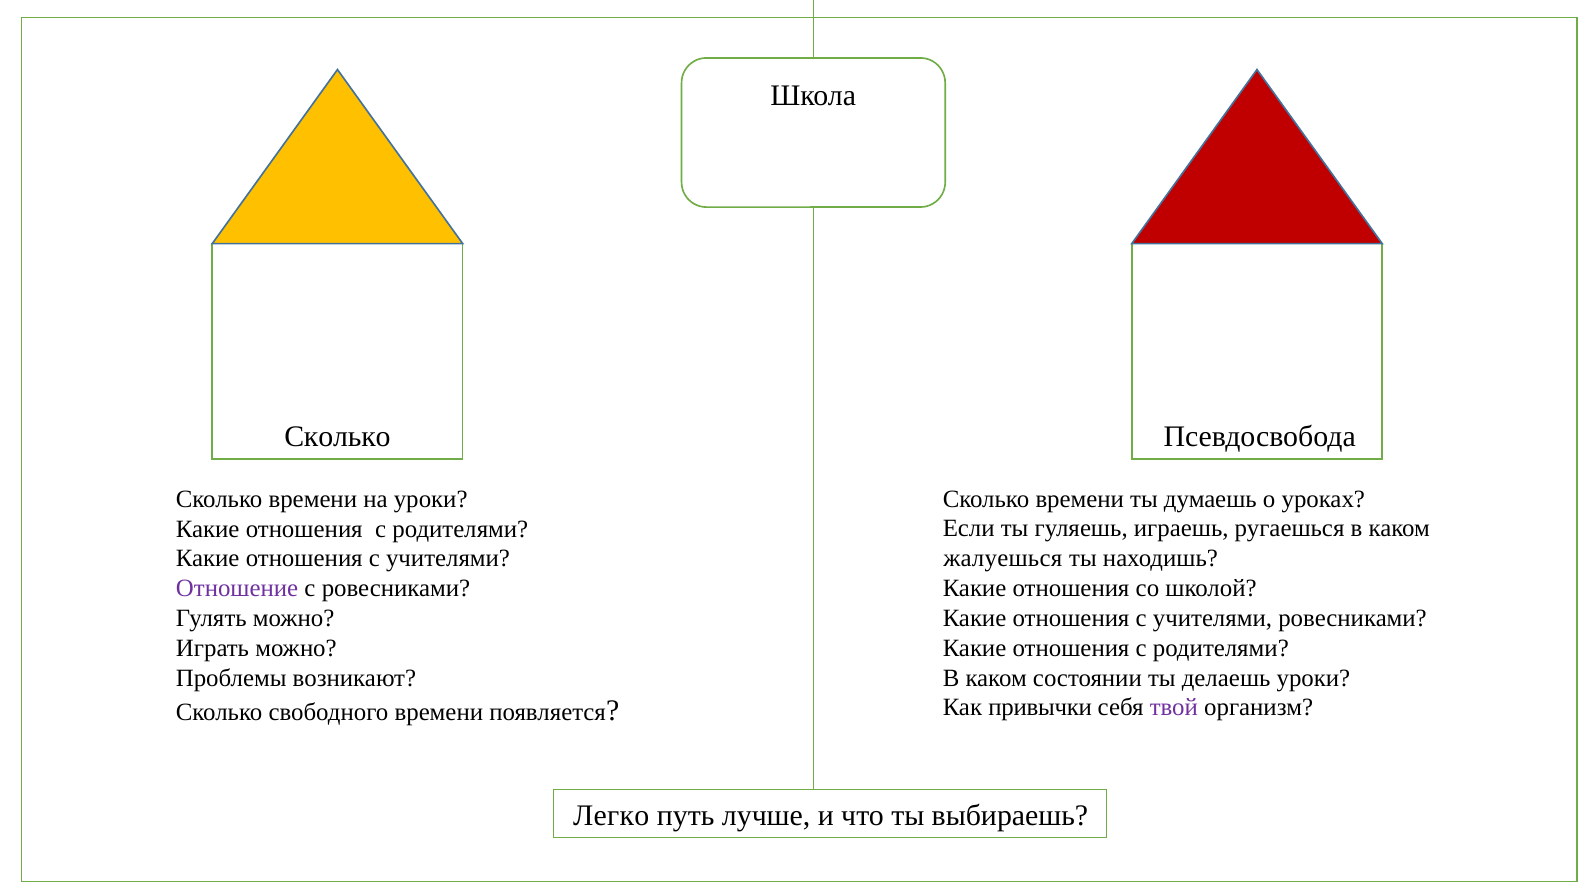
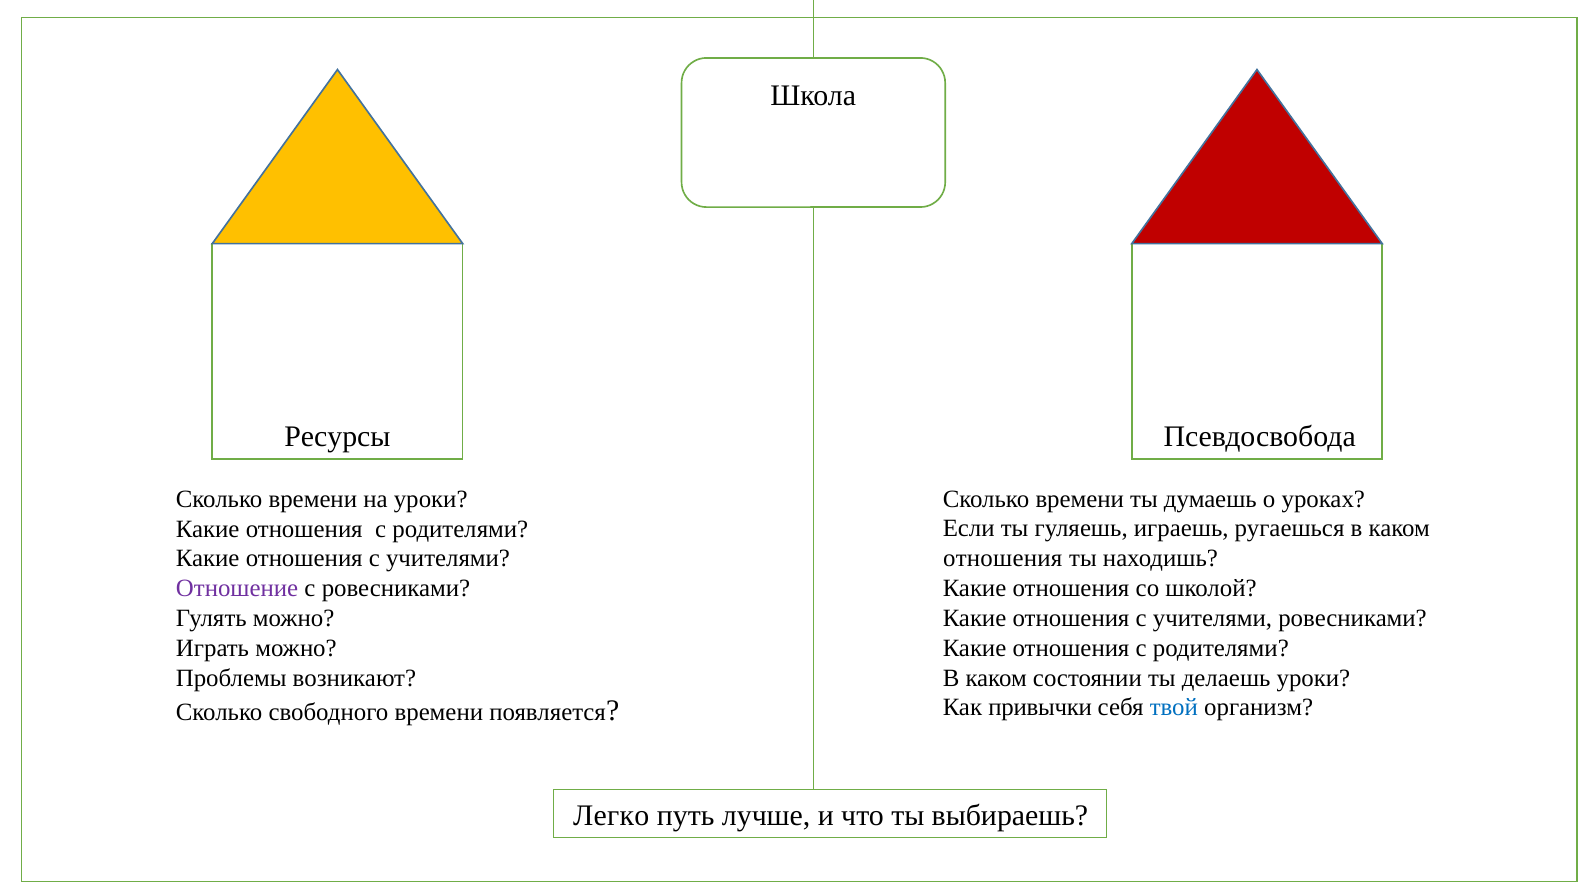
Сколько: Сколько -> Ресурсы (337, 437)
жалуешься: жалуешься -> отношения (1003, 559)
твой colour: purple -> blue (1174, 708)
